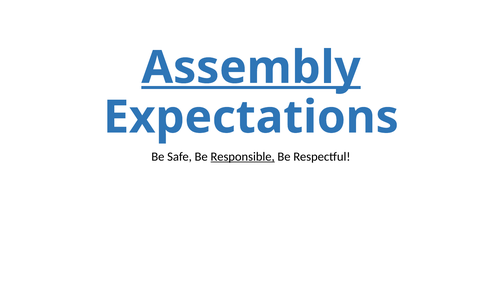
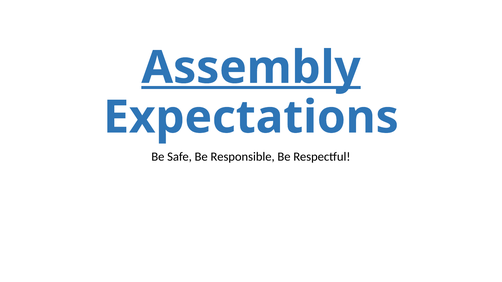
Responsible underline: present -> none (243, 157)
